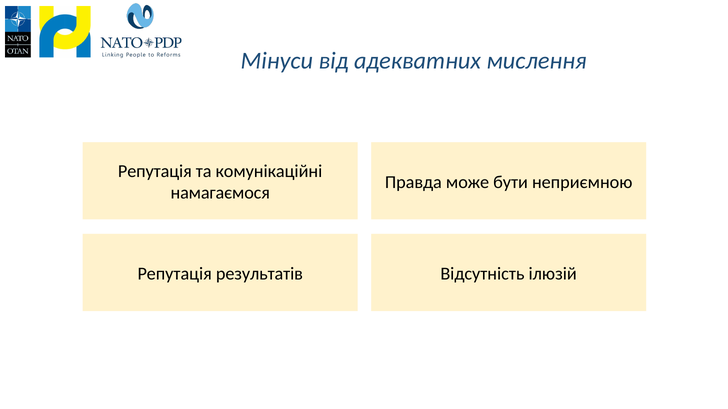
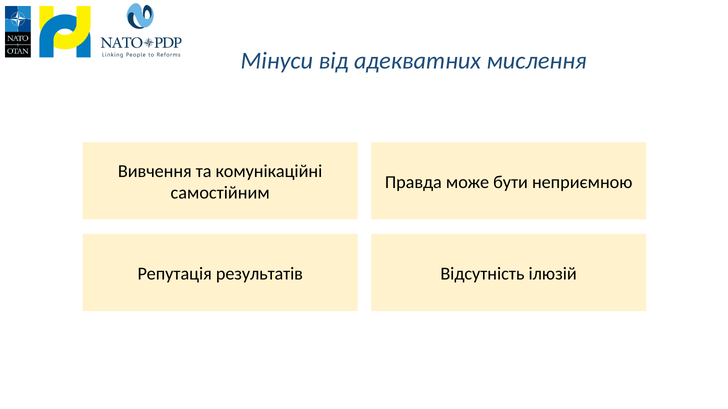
Репутація: Репутація -> Вивчення (155, 171)
намагаємося: намагаємося -> самостійним (220, 193)
